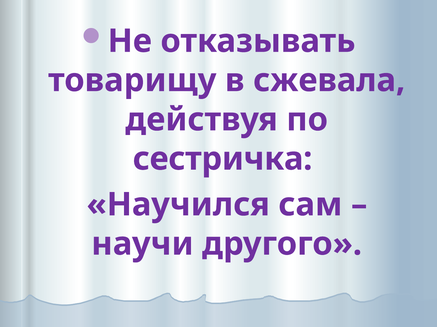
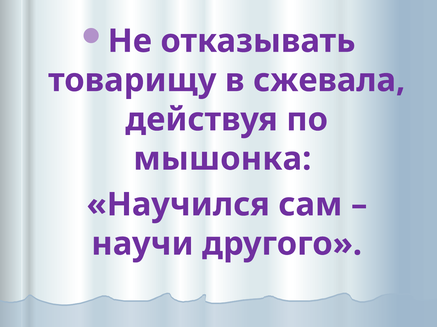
сестричка: сестричка -> мышонка (222, 159)
